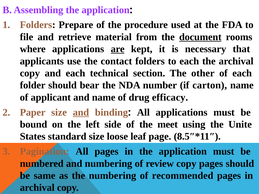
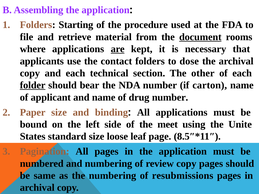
Prepare: Prepare -> Starting (76, 25)
to each: each -> dose (189, 61)
folder underline: none -> present (33, 85)
drug efficacy: efficacy -> number (170, 97)
and underline: present -> none (81, 112)
recommended: recommended -> resubmissions (183, 176)
